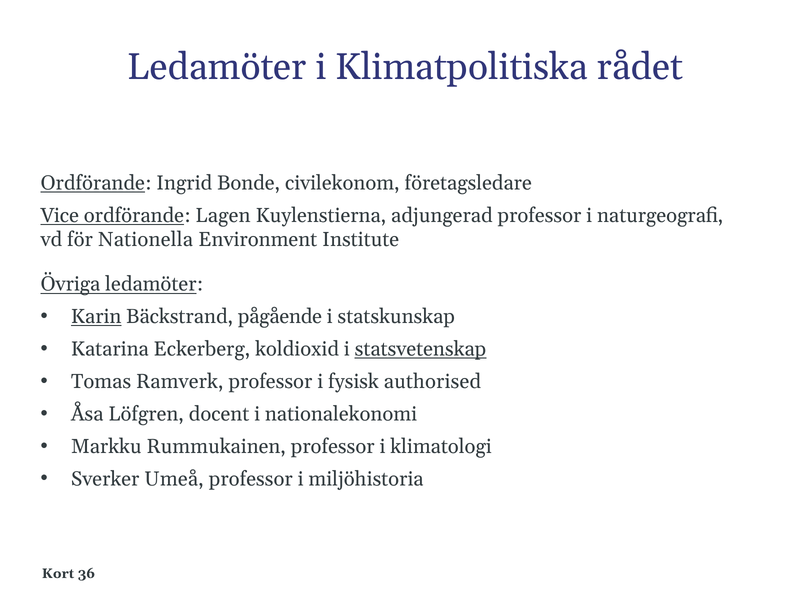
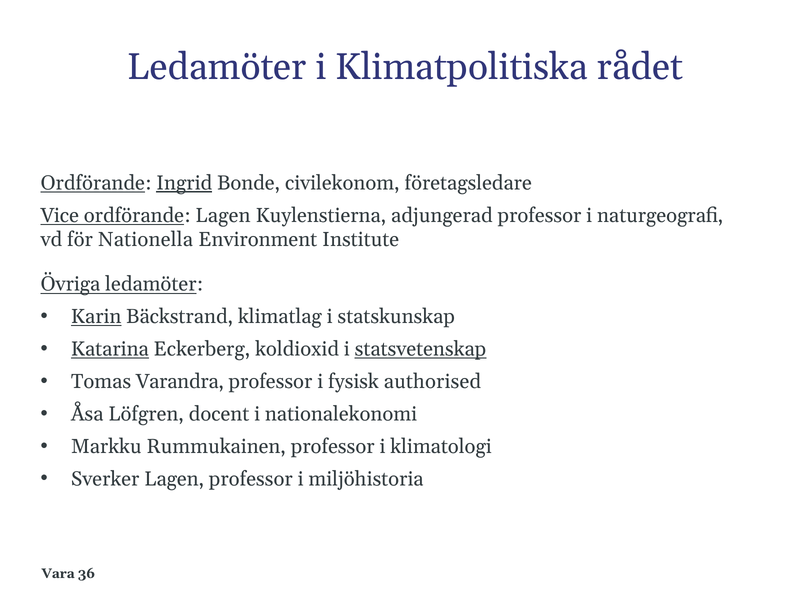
Ingrid underline: none -> present (184, 183)
pågående: pågående -> klimatlag (280, 317)
Katarina underline: none -> present (110, 349)
Ramverk: Ramverk -> Varandra (180, 382)
Sverker Umeå: Umeå -> Lagen (174, 479)
Kort: Kort -> Vara (58, 574)
